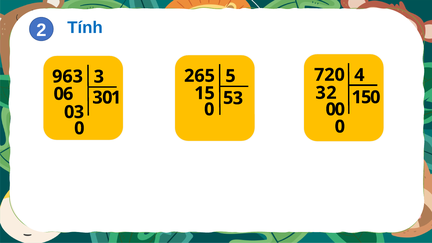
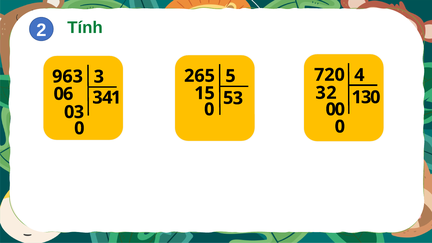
Tính colour: blue -> green (85, 28)
5: 5 -> 3 (366, 97)
0: 0 -> 4 (107, 98)
